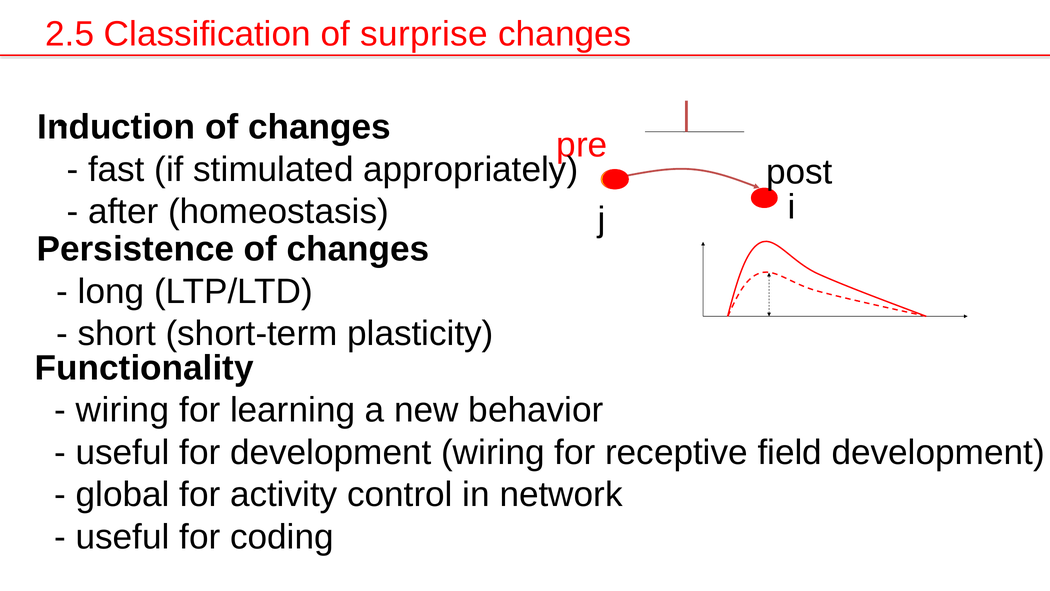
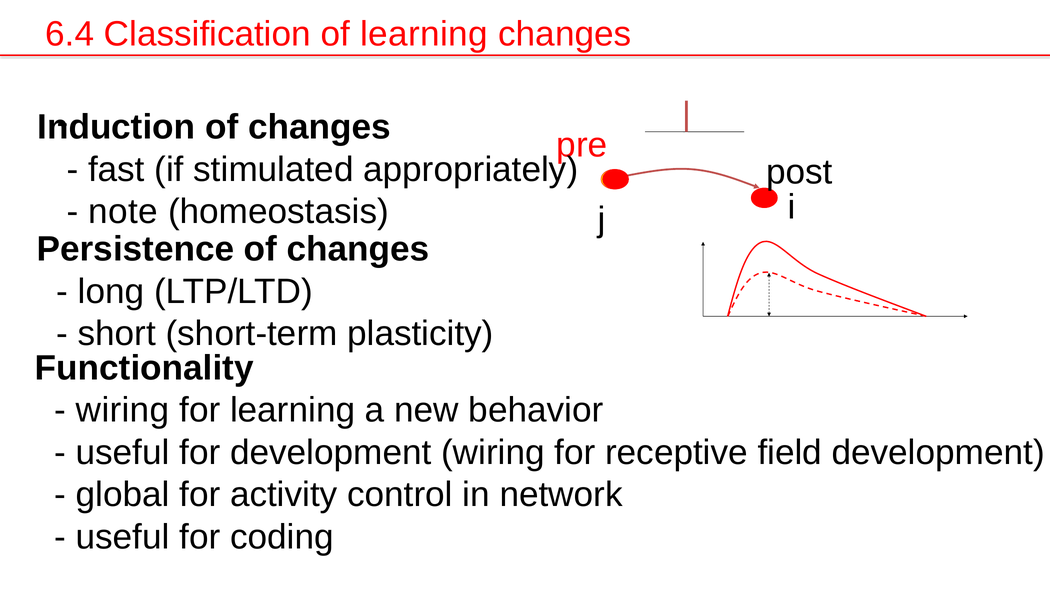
2.5: 2.5 -> 6.4 (70, 34)
of surprise: surprise -> learning (424, 34)
after: after -> note (123, 212)
